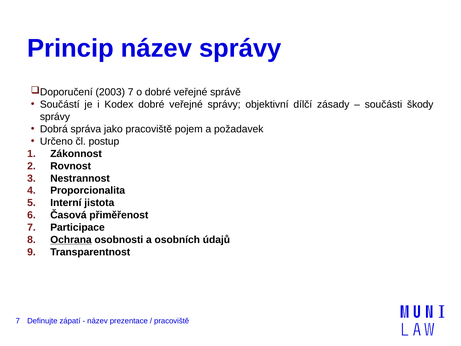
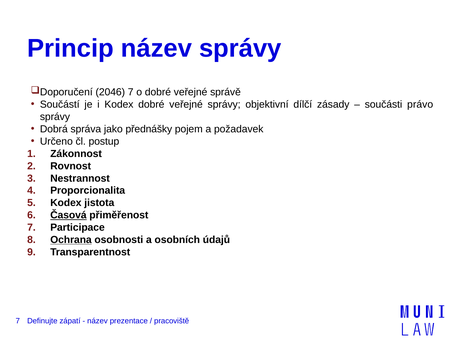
2003: 2003 -> 2046 (110, 92)
škody: škody -> právo (420, 104)
jako pracoviště: pracoviště -> přednášky (149, 129)
Interní: Interní -> Kodex (66, 203)
Časová underline: none -> present (68, 215)
